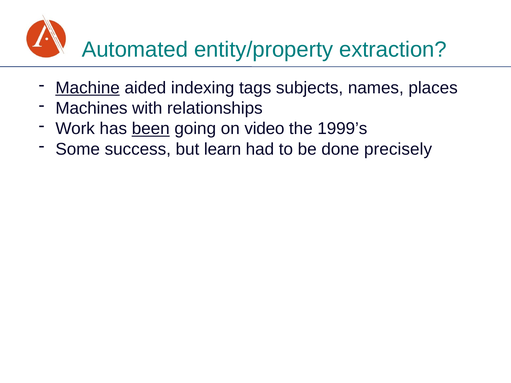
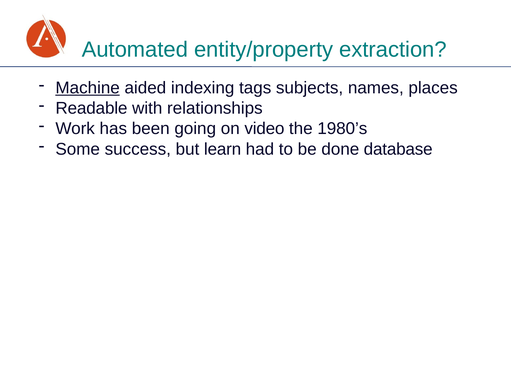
Machines: Machines -> Readable (91, 108)
been underline: present -> none (151, 129)
1999’s: 1999’s -> 1980’s (342, 129)
precisely: precisely -> database (398, 149)
